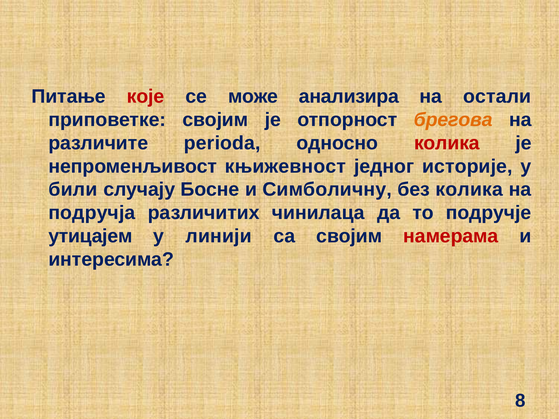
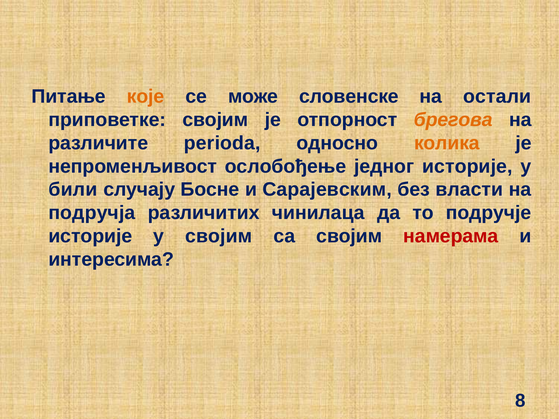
које colour: red -> orange (146, 97)
анализира: анализира -> словенске (349, 97)
колика colour: red -> orange (447, 143)
књижевност: књижевност -> ослобођење (286, 166)
Симболичну: Симболичну -> Сарајевским (327, 190)
без колика: колика -> власти (469, 190)
утицајем: утицајем -> историје (90, 236)
у линији: линији -> својим (219, 236)
